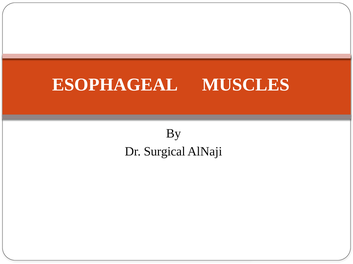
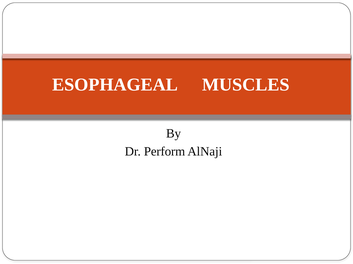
Surgical: Surgical -> Perform (165, 152)
